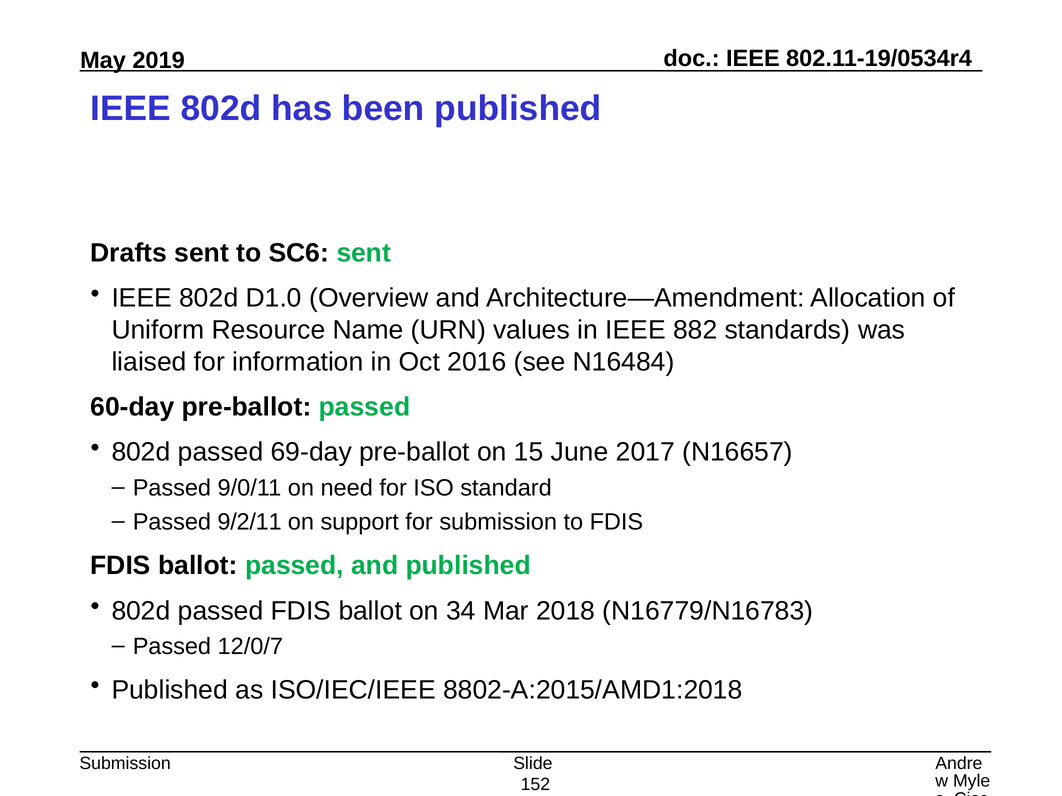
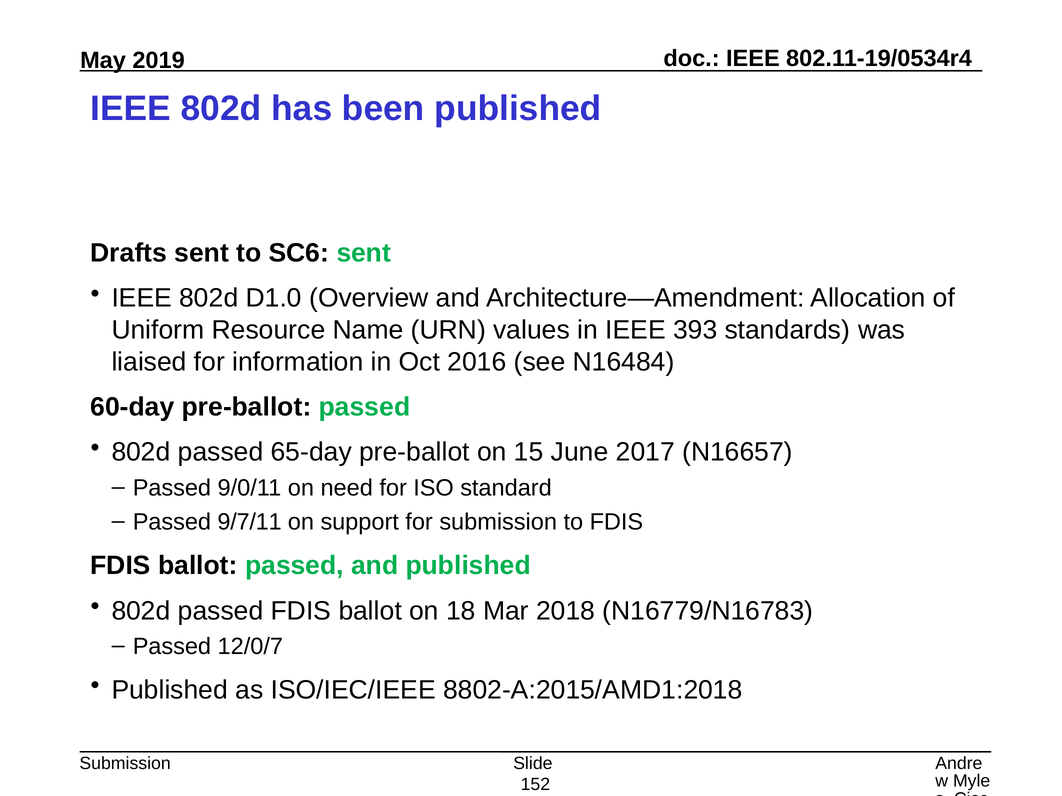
882: 882 -> 393 (695, 330)
69-day: 69-day -> 65-day (311, 452)
9/2/11: 9/2/11 -> 9/7/11 (250, 522)
34: 34 -> 18 (461, 611)
